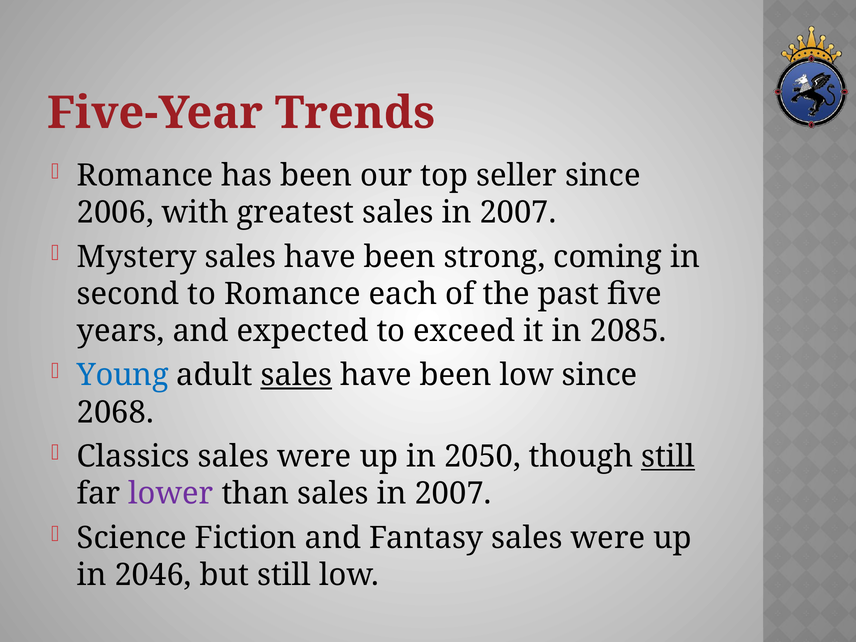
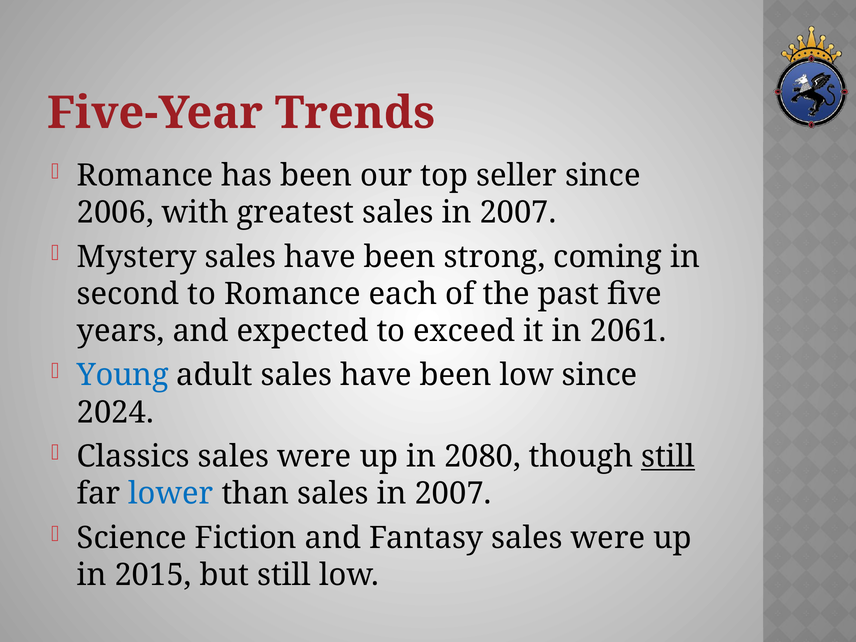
2085: 2085 -> 2061 (628, 331)
sales underline: present -> none (296, 375)
2068: 2068 -> 2024 (115, 412)
2050: 2050 -> 2080 (482, 457)
lower colour: purple -> blue (171, 494)
2046: 2046 -> 2015 (153, 575)
